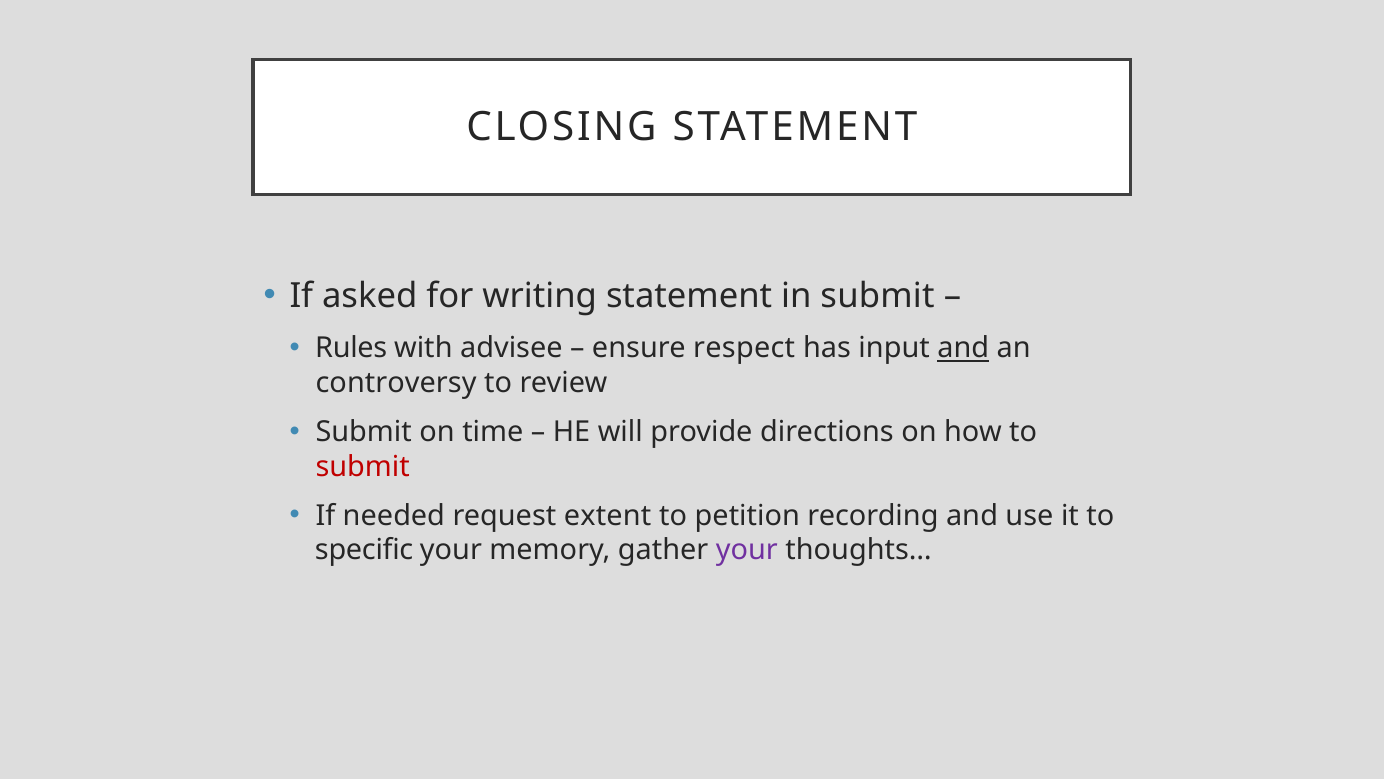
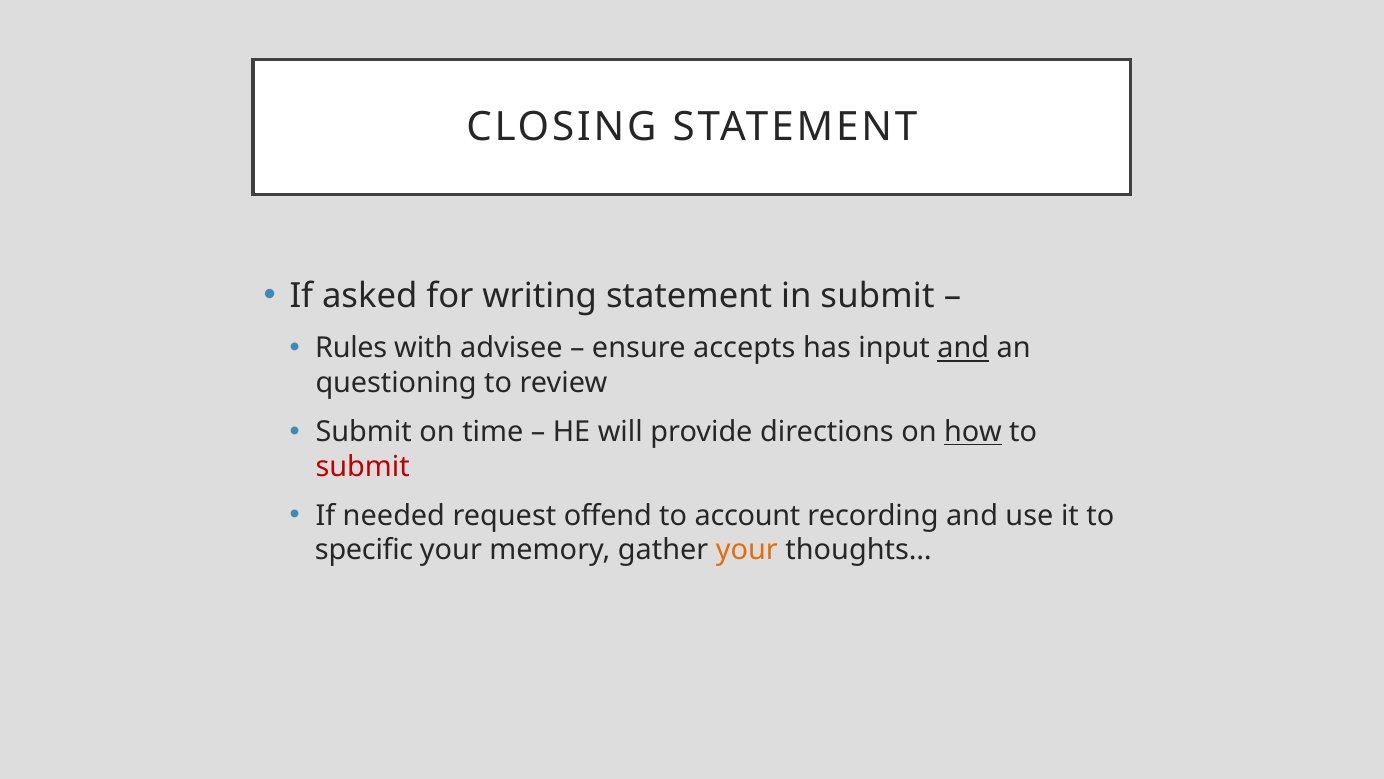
respect: respect -> accepts (744, 348)
controversy: controversy -> questioning (396, 383)
how underline: none -> present (973, 432)
extent: extent -> offend (608, 515)
petition: petition -> account (747, 515)
your colour: purple -> orange (747, 550)
